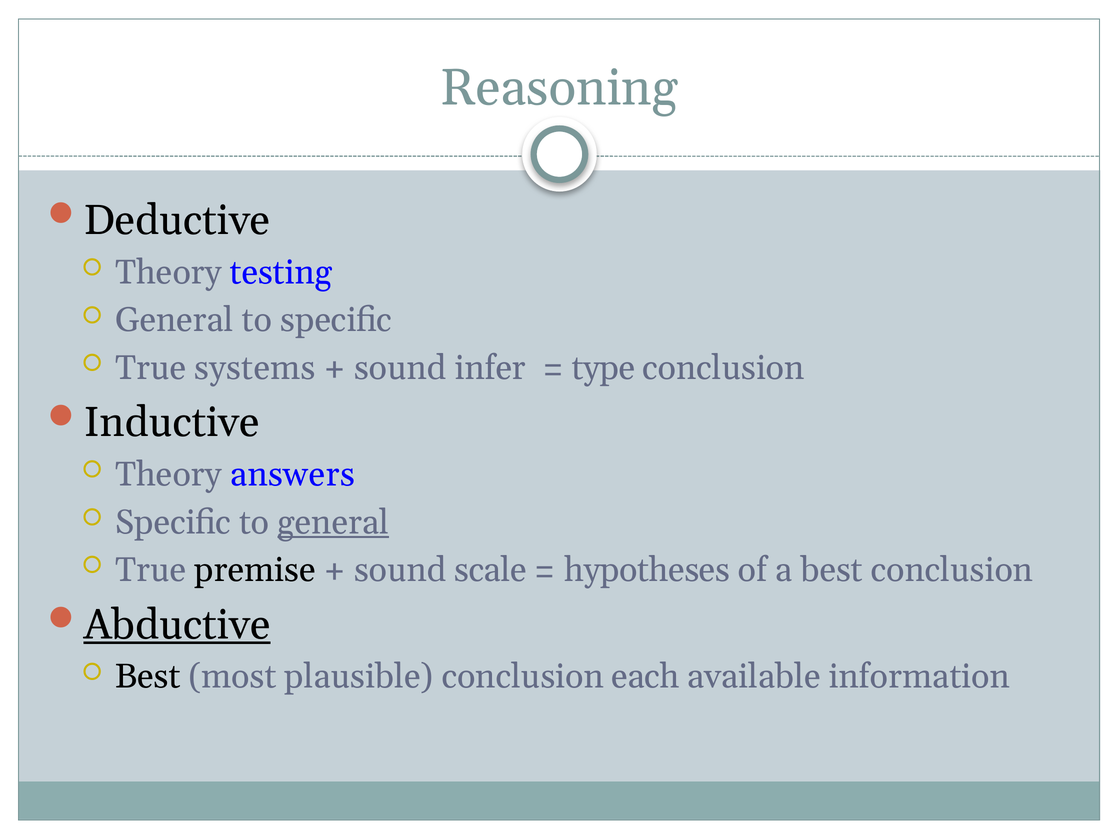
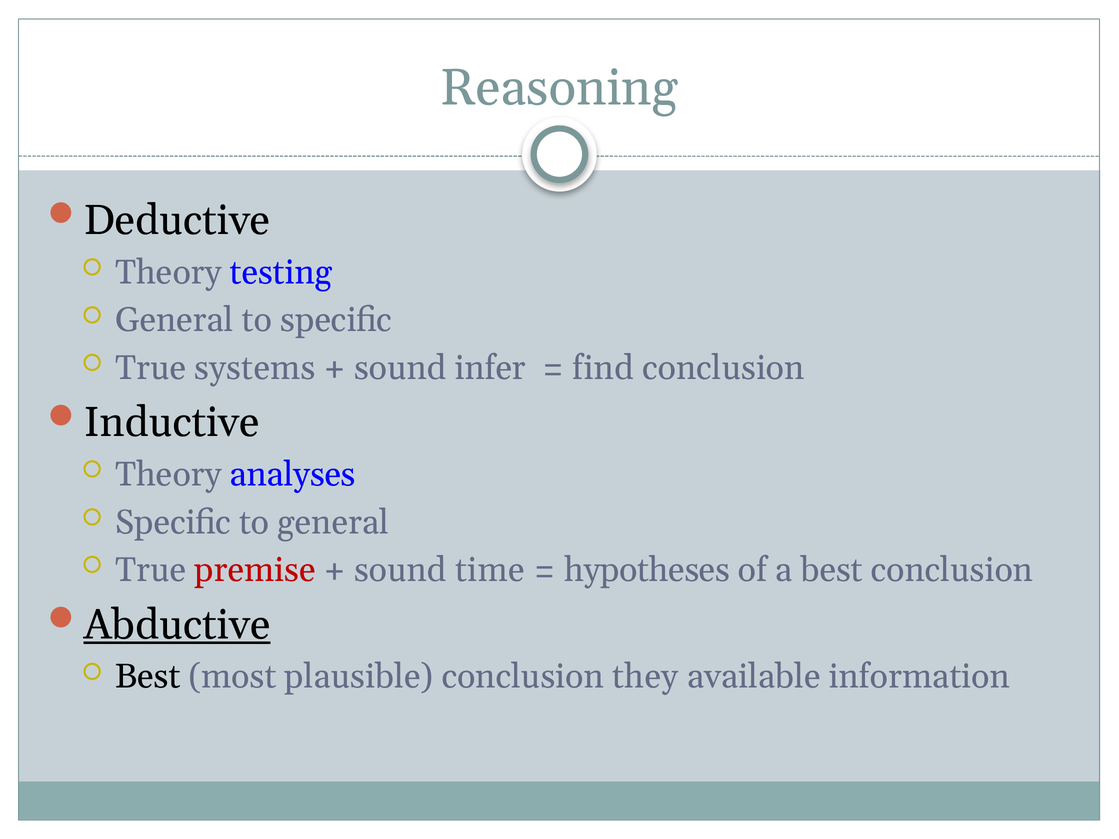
type: type -> find (603, 368)
answers: answers -> analyses (293, 475)
general underline: present -> none (333, 522)
premise colour: black -> red (255, 570)
scale: scale -> time (490, 570)
each: each -> they (645, 677)
